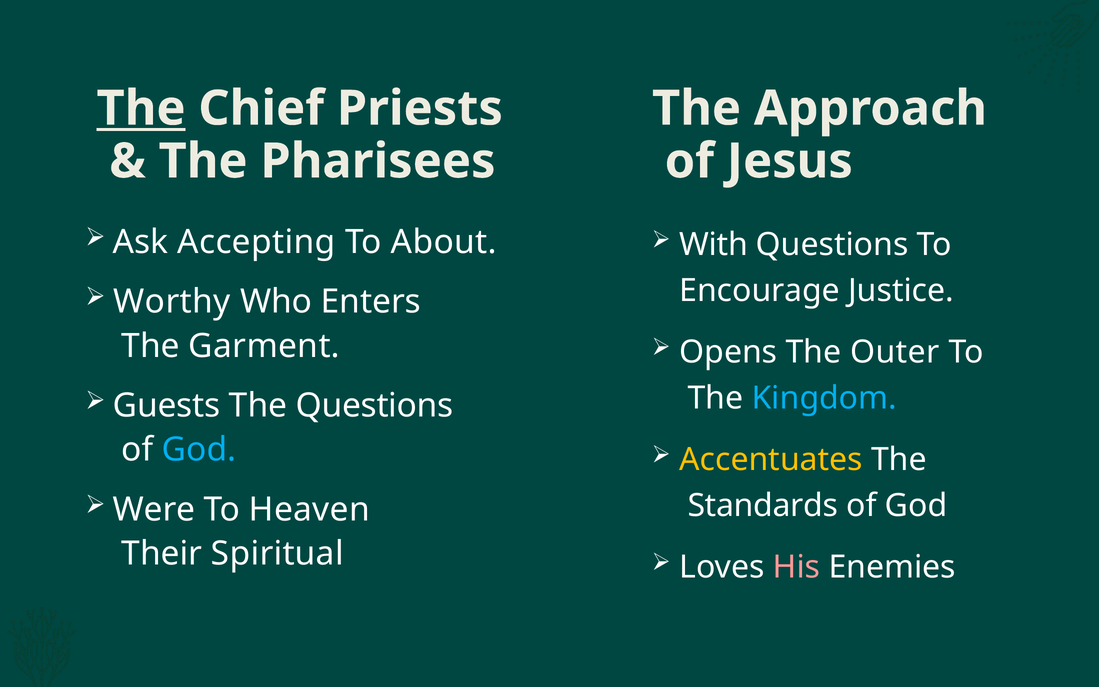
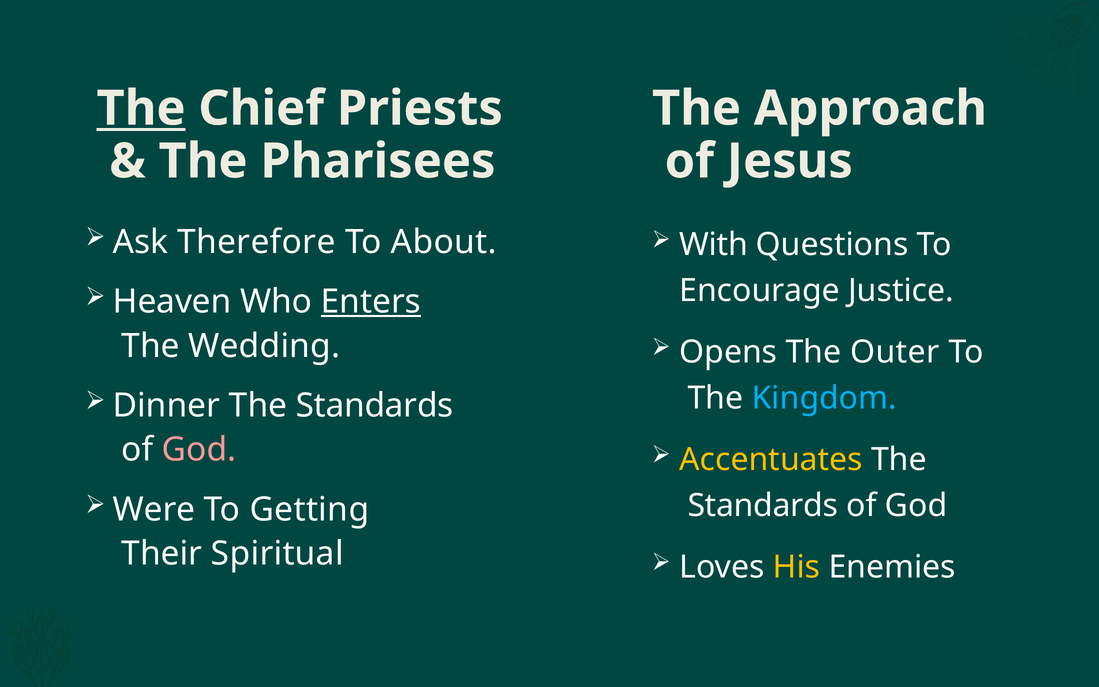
Accepting: Accepting -> Therefore (256, 242)
Worthy: Worthy -> Heaven (172, 302)
Enters underline: none -> present (371, 302)
Garment: Garment -> Wedding (264, 346)
Guests: Guests -> Dinner (167, 406)
Questions: Questions -> Standards (375, 406)
God colour: light blue -> pink (199, 450)
Heaven: Heaven -> Getting (309, 509)
His colour: pink -> yellow (796, 567)
